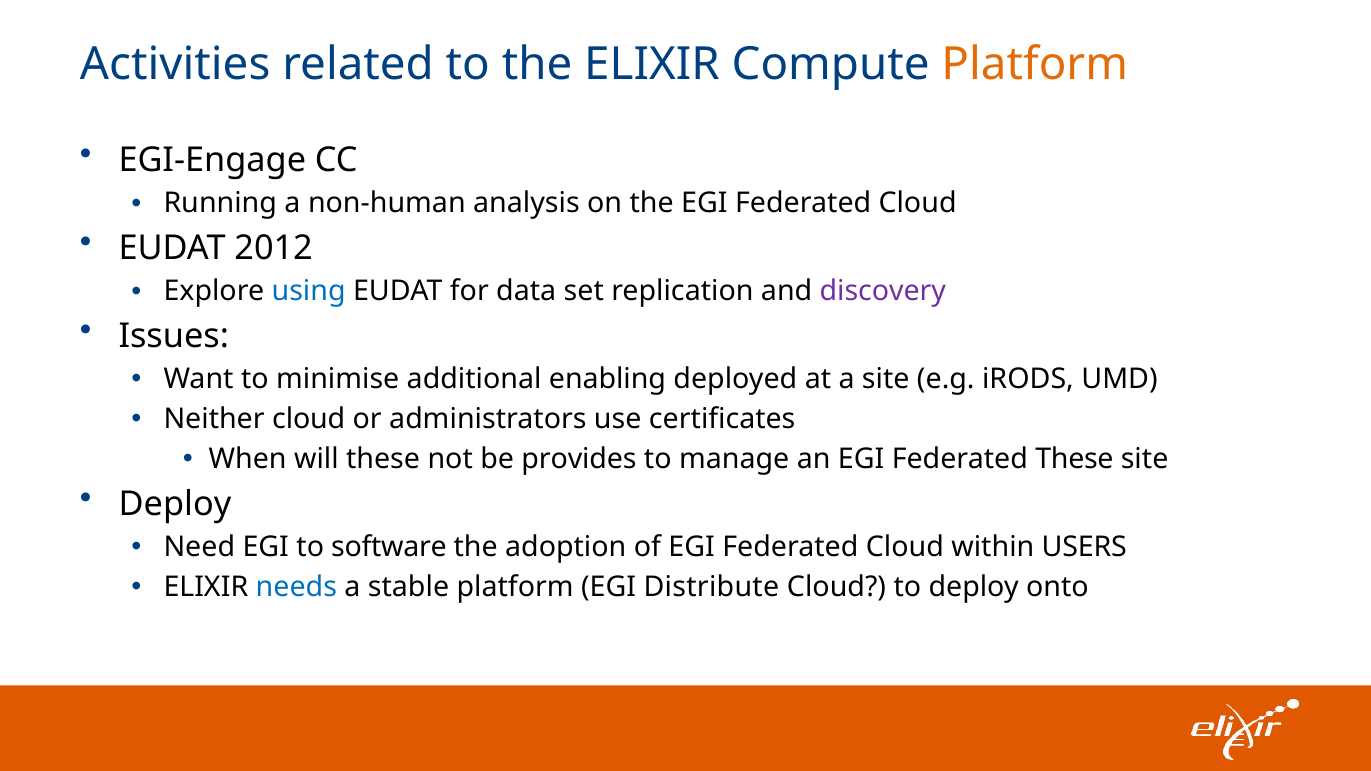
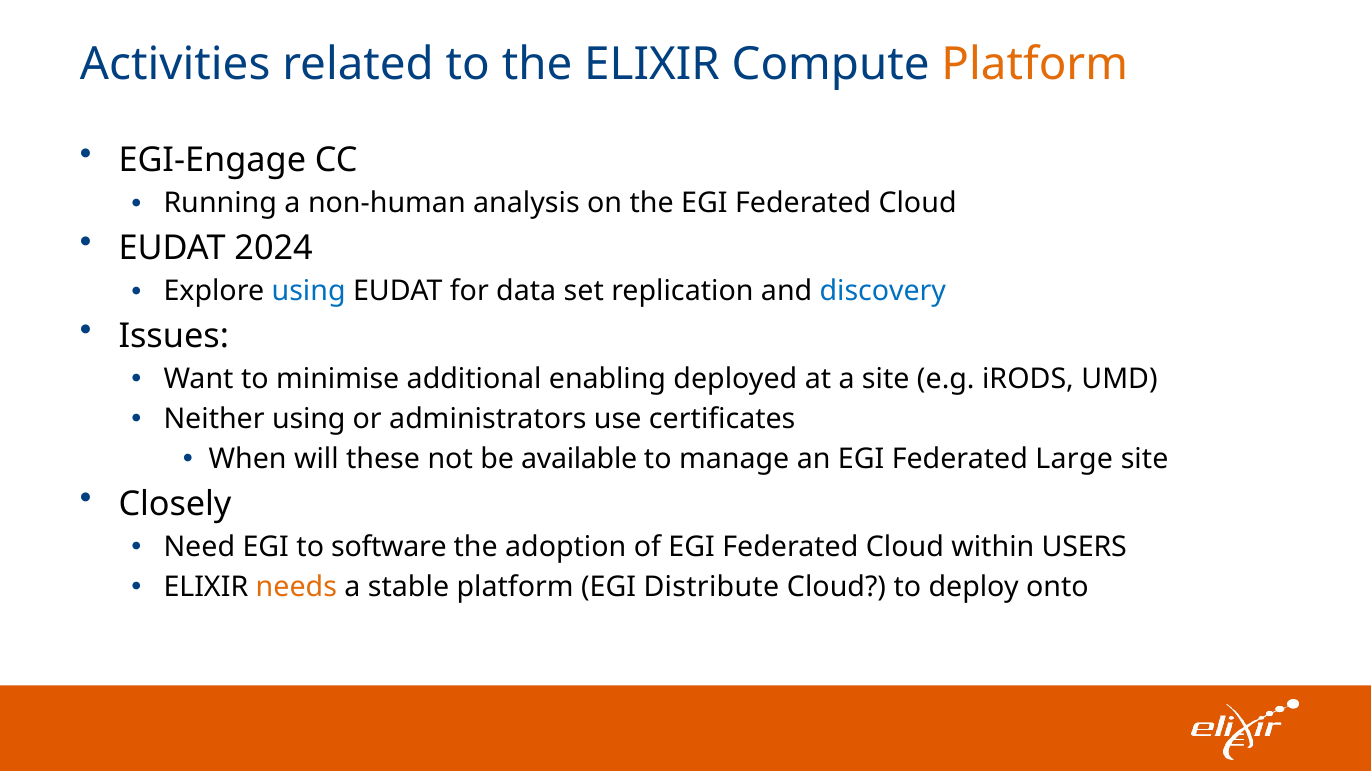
2012: 2012 -> 2024 (274, 248)
discovery colour: purple -> blue (883, 291)
Neither cloud: cloud -> using (309, 419)
provides: provides -> available (579, 459)
Federated These: These -> Large (1074, 459)
Deploy: Deploy -> Closely (175, 504)
needs colour: blue -> orange (296, 587)
